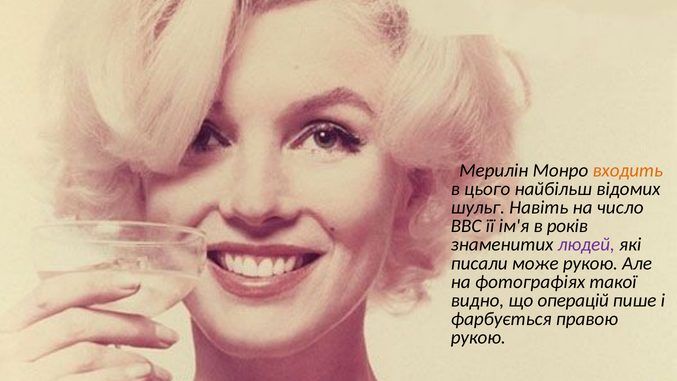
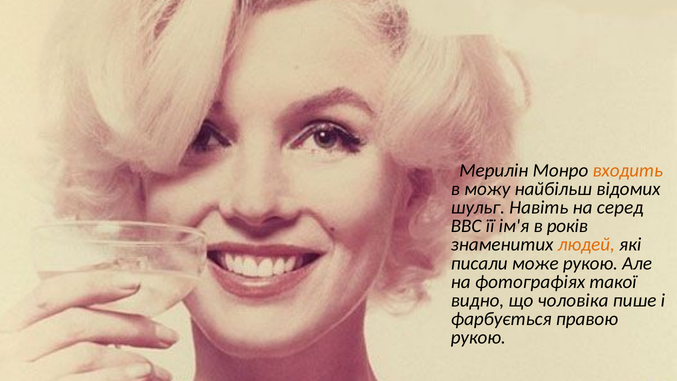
цього: цього -> можу (487, 189)
число: число -> серед (620, 207)
людей colour: purple -> orange (586, 245)
операцій: операцій -> чоловіка (573, 300)
